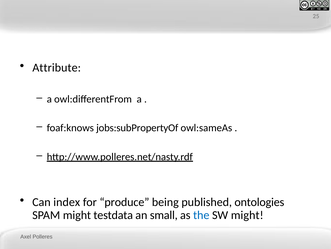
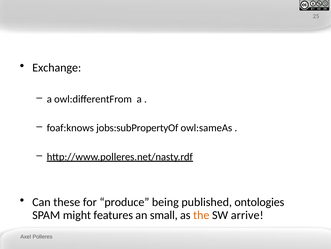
Attribute: Attribute -> Exchange (57, 68)
index: index -> these (67, 202)
testdata: testdata -> features (113, 214)
the colour: blue -> orange (201, 214)
SW might: might -> arrive (247, 214)
